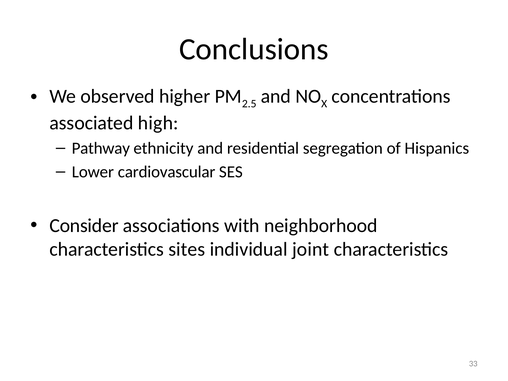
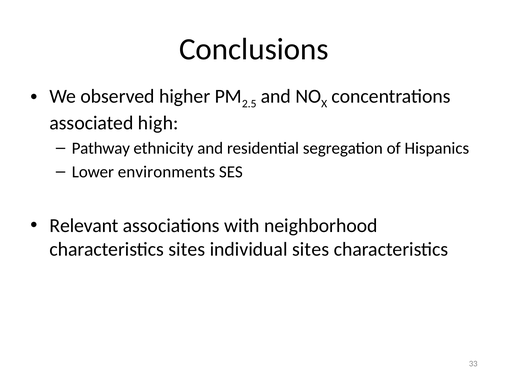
cardiovascular: cardiovascular -> environments (166, 172)
Consider: Consider -> Relevant (84, 226)
individual joint: joint -> sites (311, 249)
